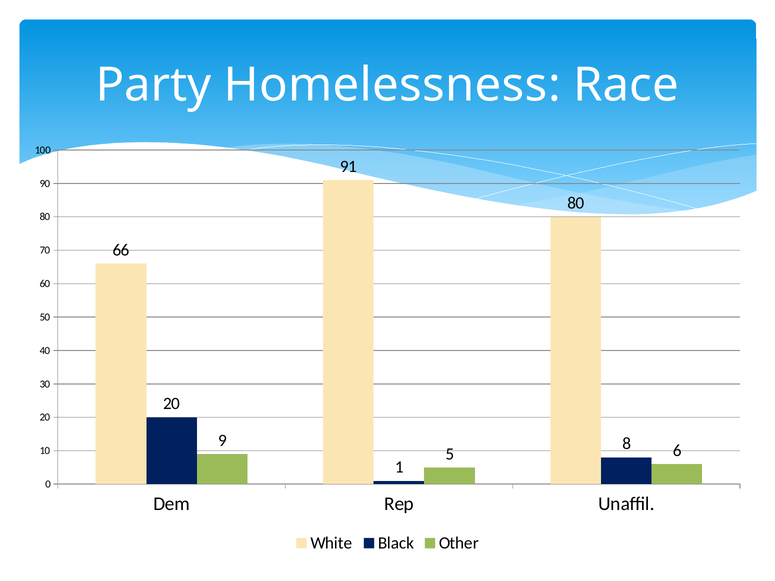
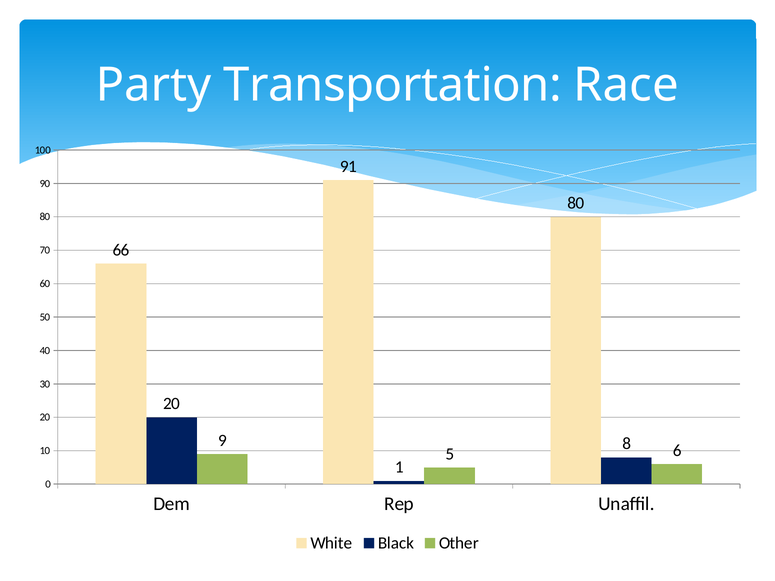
Homelessness: Homelessness -> Transportation (393, 85)
